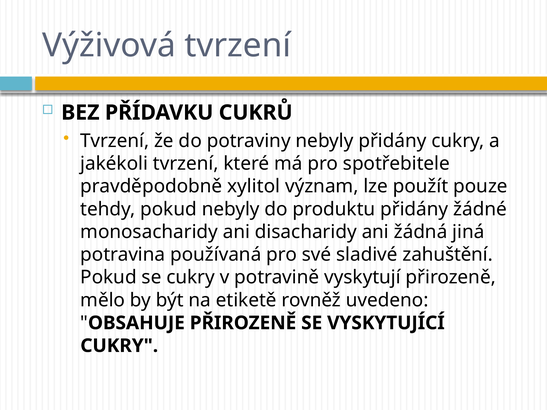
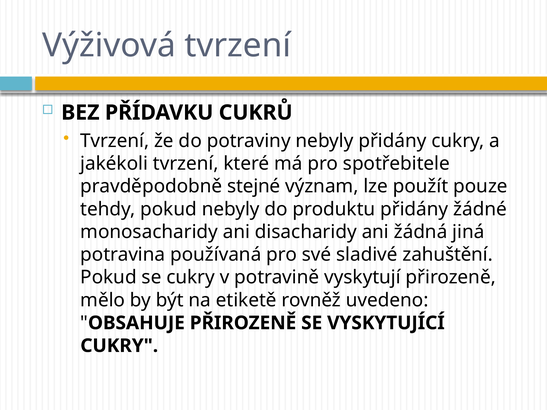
xylitol: xylitol -> stejné (254, 186)
